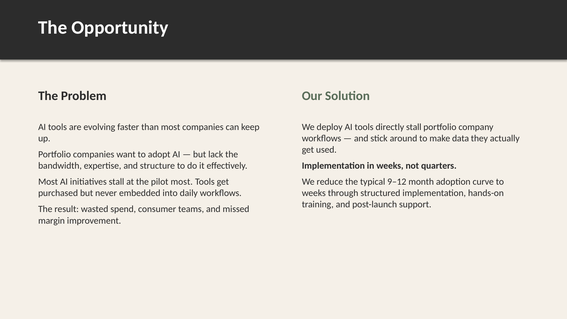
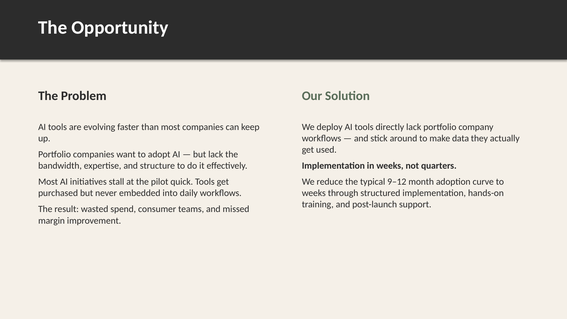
directly stall: stall -> lack (414, 127)
pilot most: most -> quick (182, 182)
